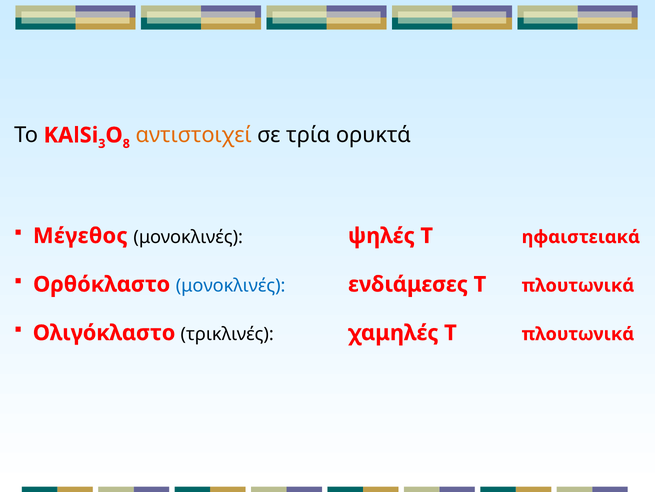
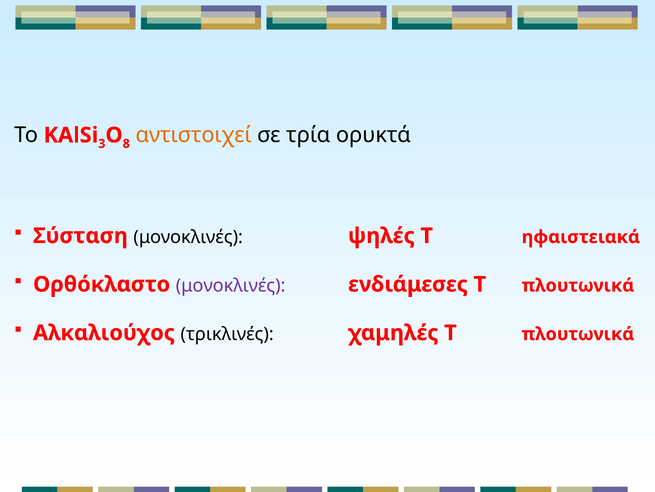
Μέγεθος: Μέγεθος -> Σύσταση (80, 236)
μονοκλινές colour: blue -> purple (231, 285)
Ολιγόκλαστο: Ολιγόκλαστο -> Αλκαλιούχος (104, 332)
